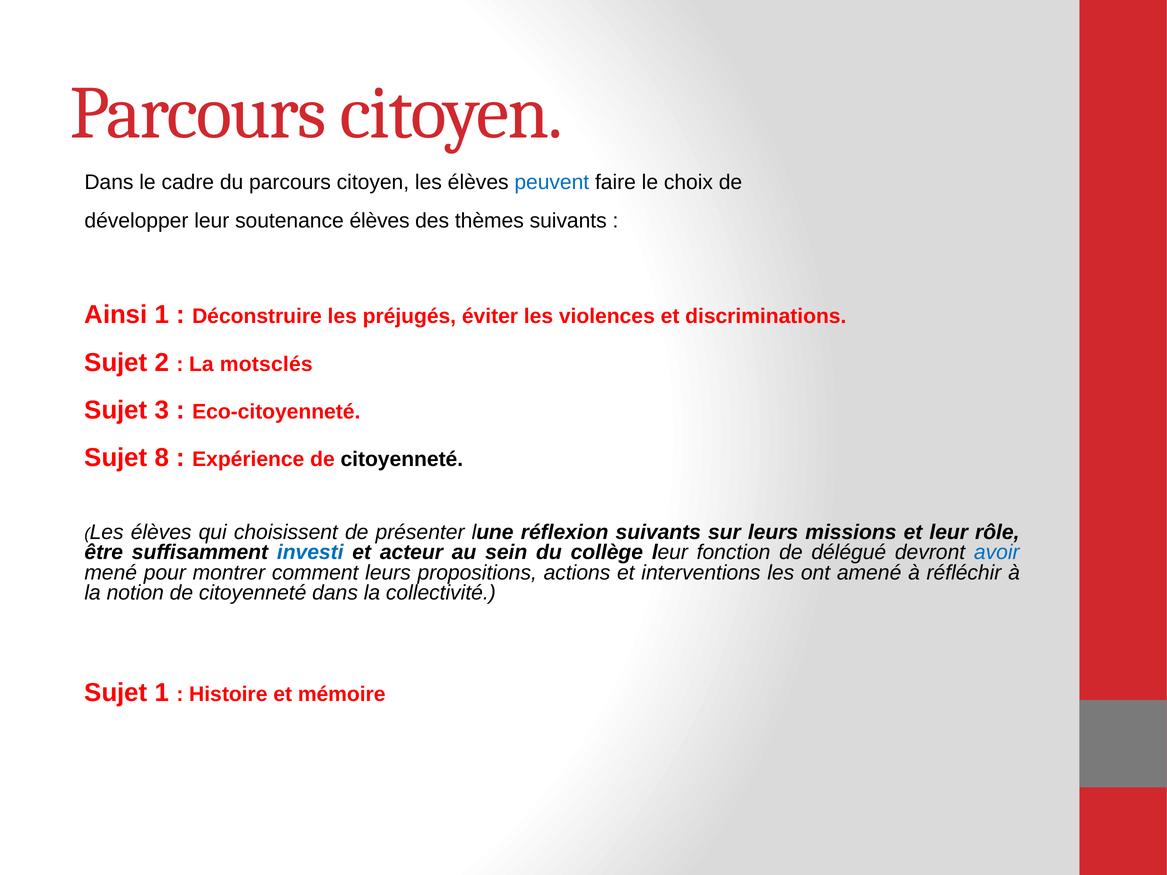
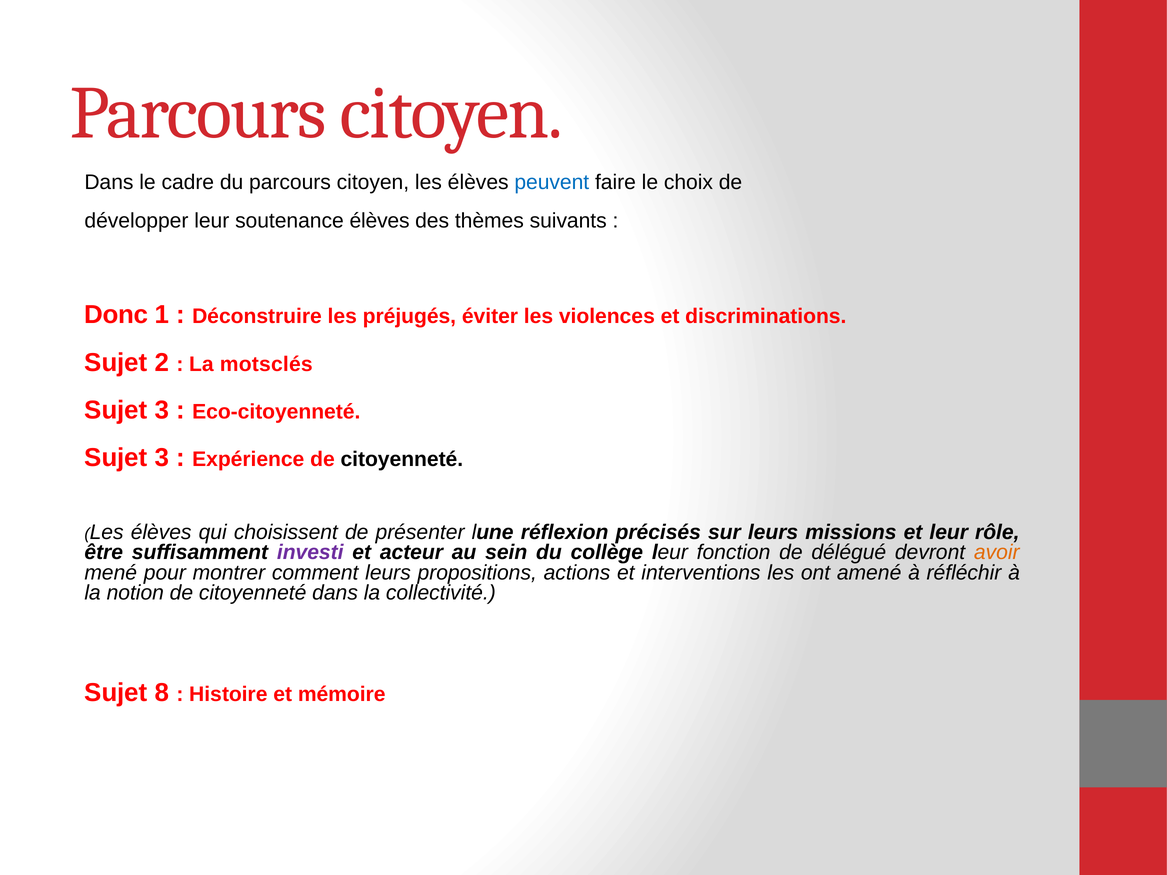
Ainsi: Ainsi -> Donc (116, 315)
8: 8 -> 3 (162, 458)
réflexion suivants: suivants -> précisés (658, 532)
investi colour: blue -> purple (310, 553)
avoir colour: blue -> orange (997, 553)
Sujet 1: 1 -> 8 (162, 693)
